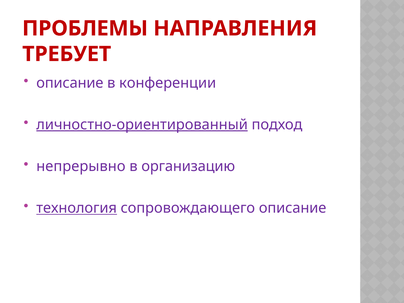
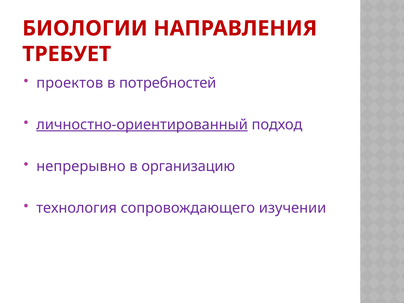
ПРОБЛЕМЫ: ПРОБЛЕМЫ -> БИОЛОГИИ (85, 28)
описание: описание -> проектов (70, 83)
конференции: конференции -> потребностей (168, 83)
технология underline: present -> none (77, 208)
сопровождающего описание: описание -> изучении (293, 208)
